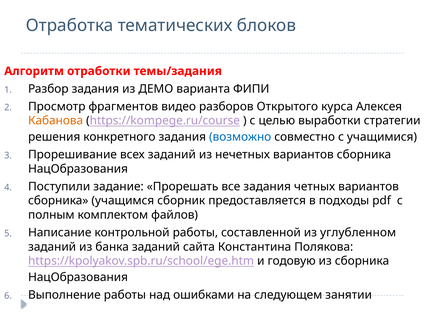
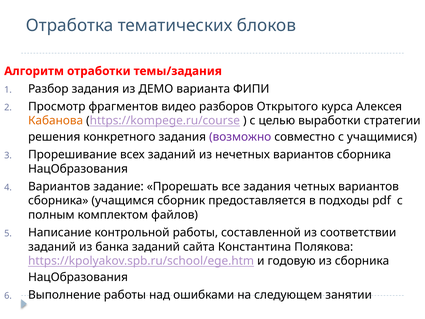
возможно colour: blue -> purple (240, 137)
Поступили: Поступили -> Вариантов (59, 186)
углубленном: углубленном -> соответствии (358, 232)
